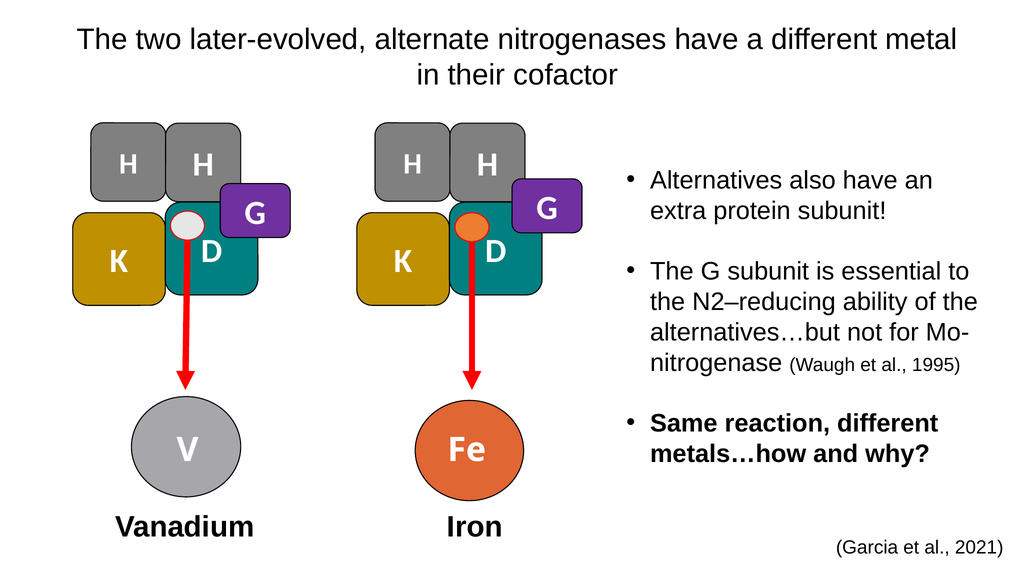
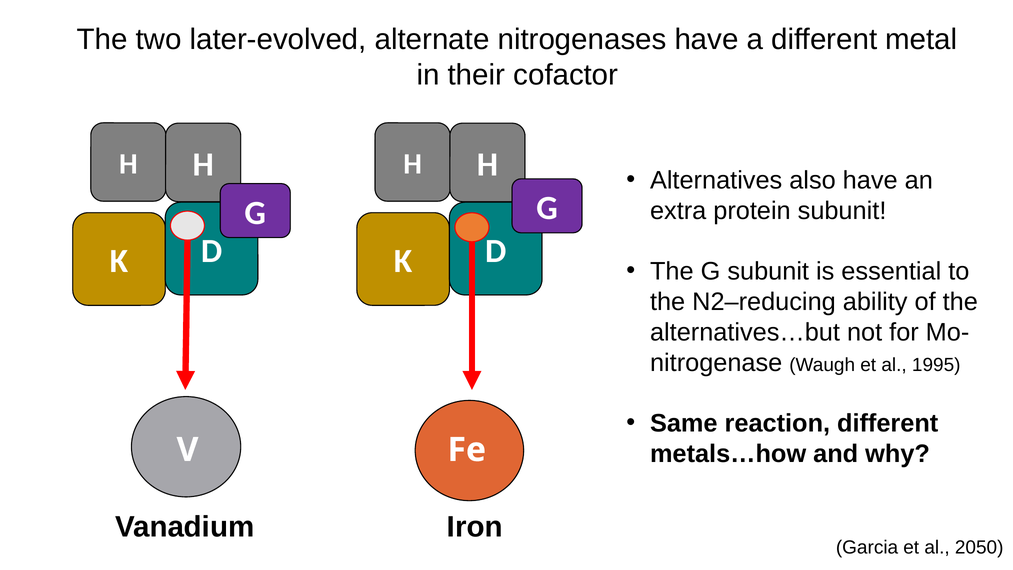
2021: 2021 -> 2050 (979, 547)
